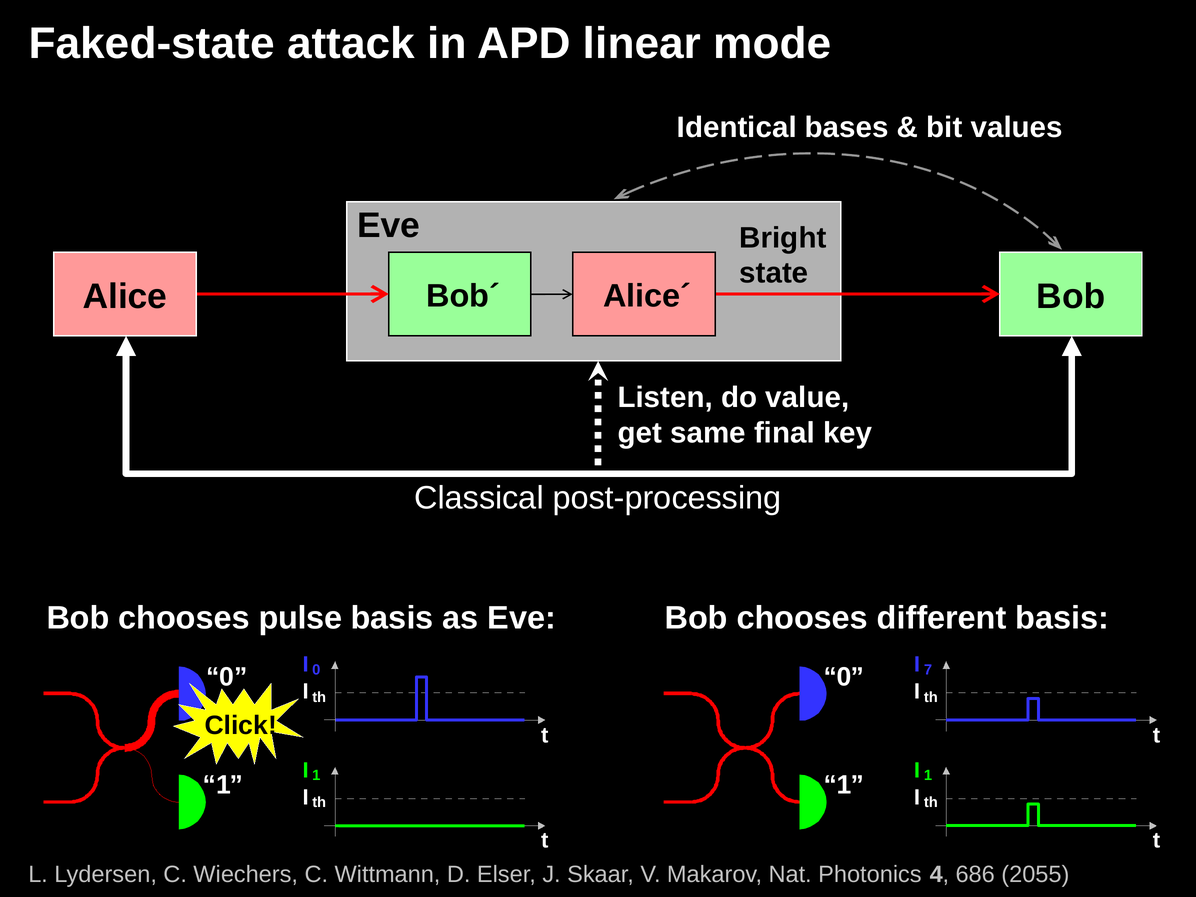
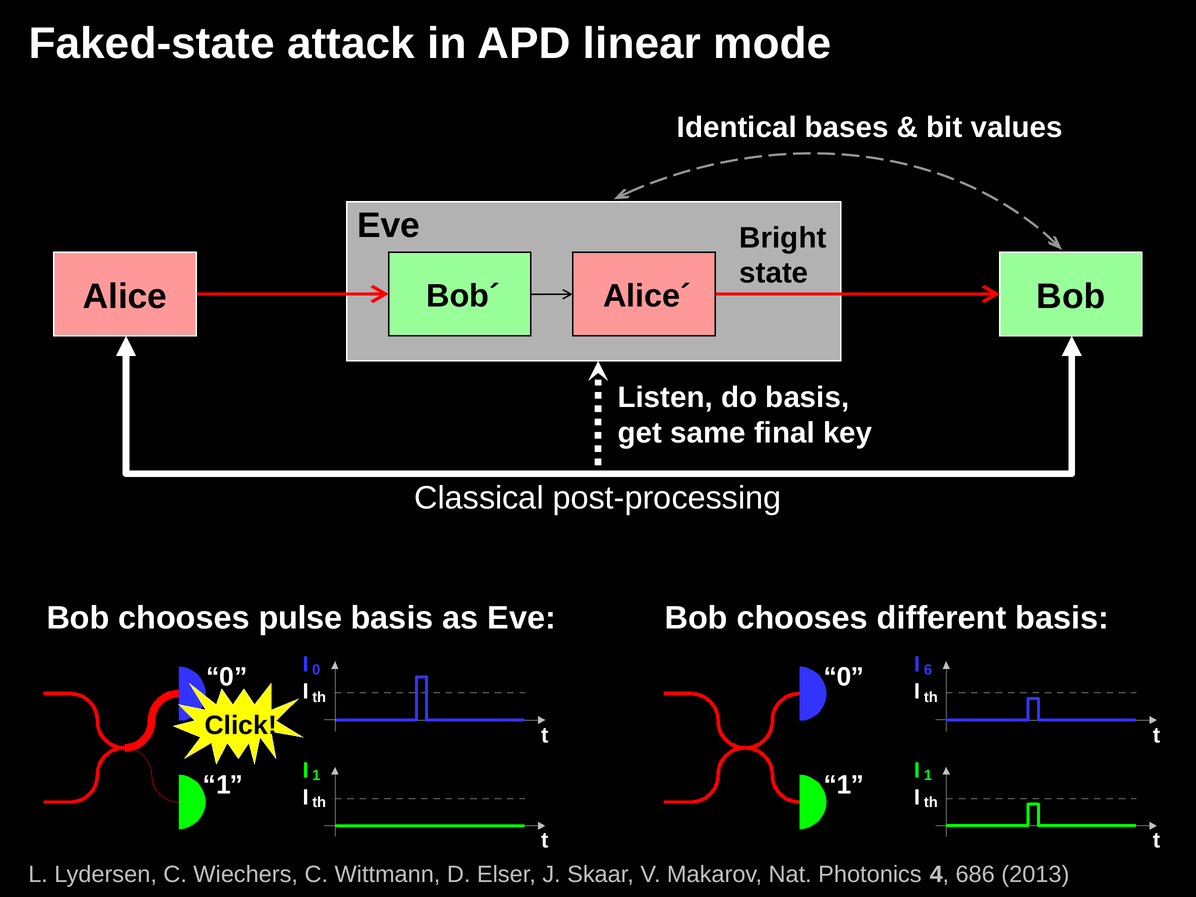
do value: value -> basis (807, 397)
7: 7 -> 6 (928, 670)
2055: 2055 -> 2013 (1035, 874)
